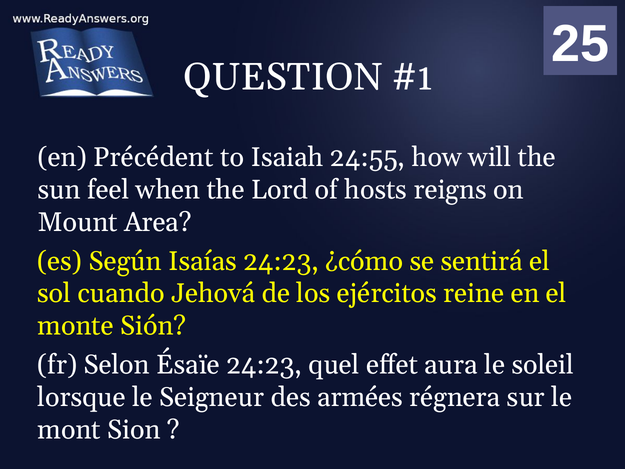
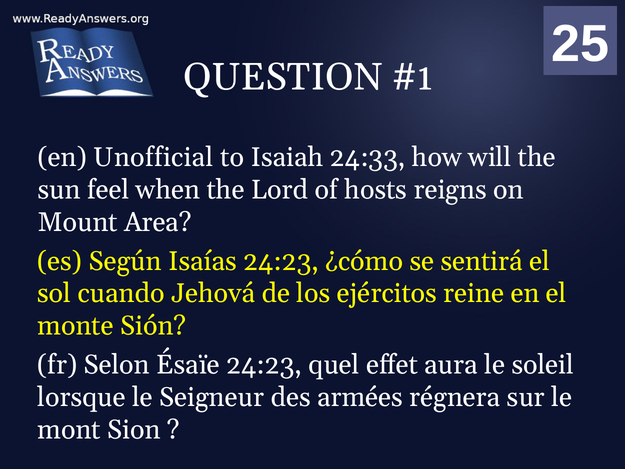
Précédent: Précédent -> Unofficial (153, 157)
24:55: 24:55 -> 24:33 (368, 157)
